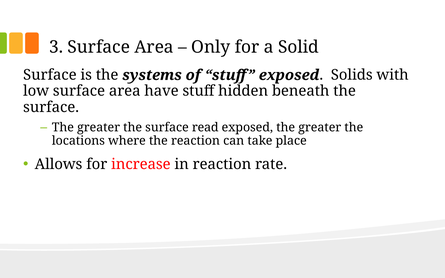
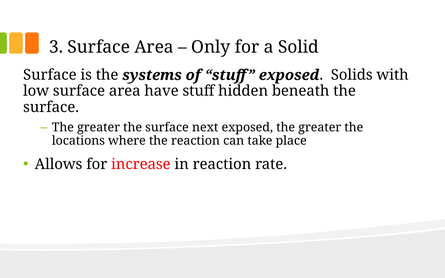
read: read -> next (205, 128)
